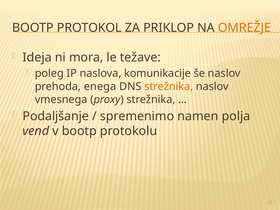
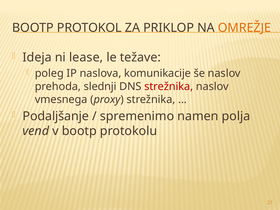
mora: mora -> lease (86, 57)
enega: enega -> slednji (100, 86)
strežnika colour: orange -> red (169, 86)
